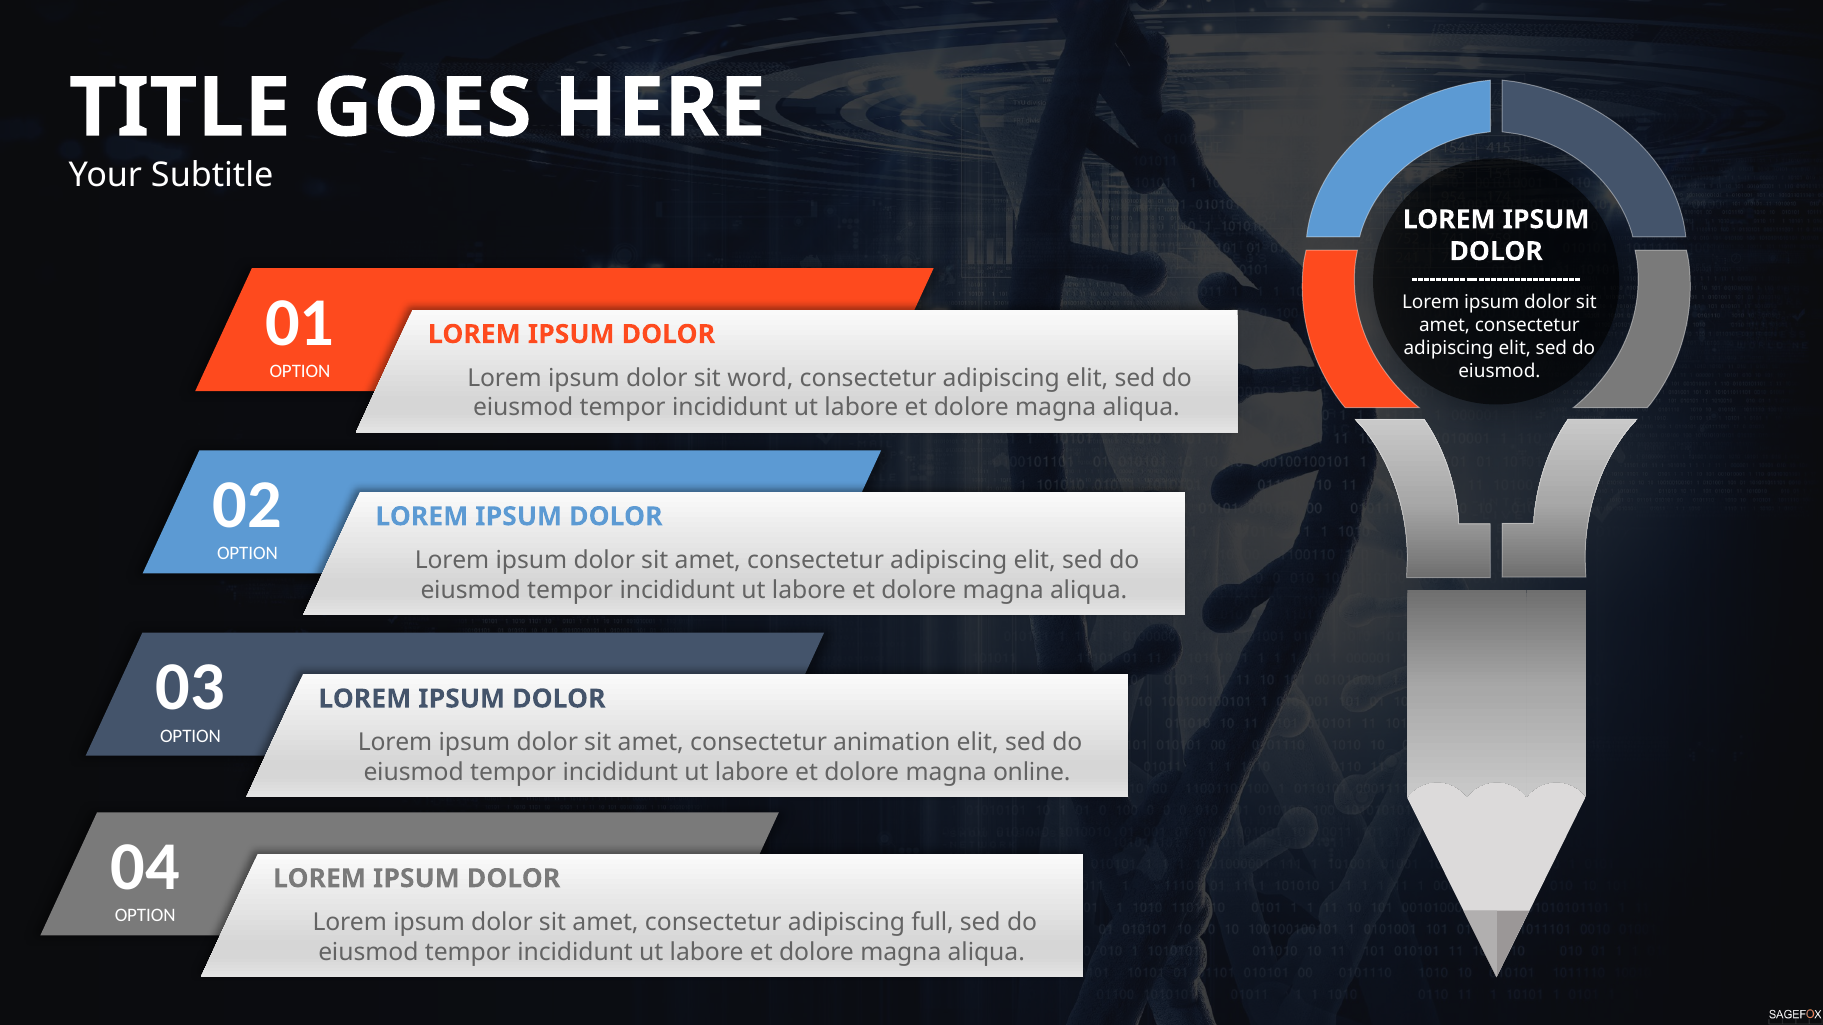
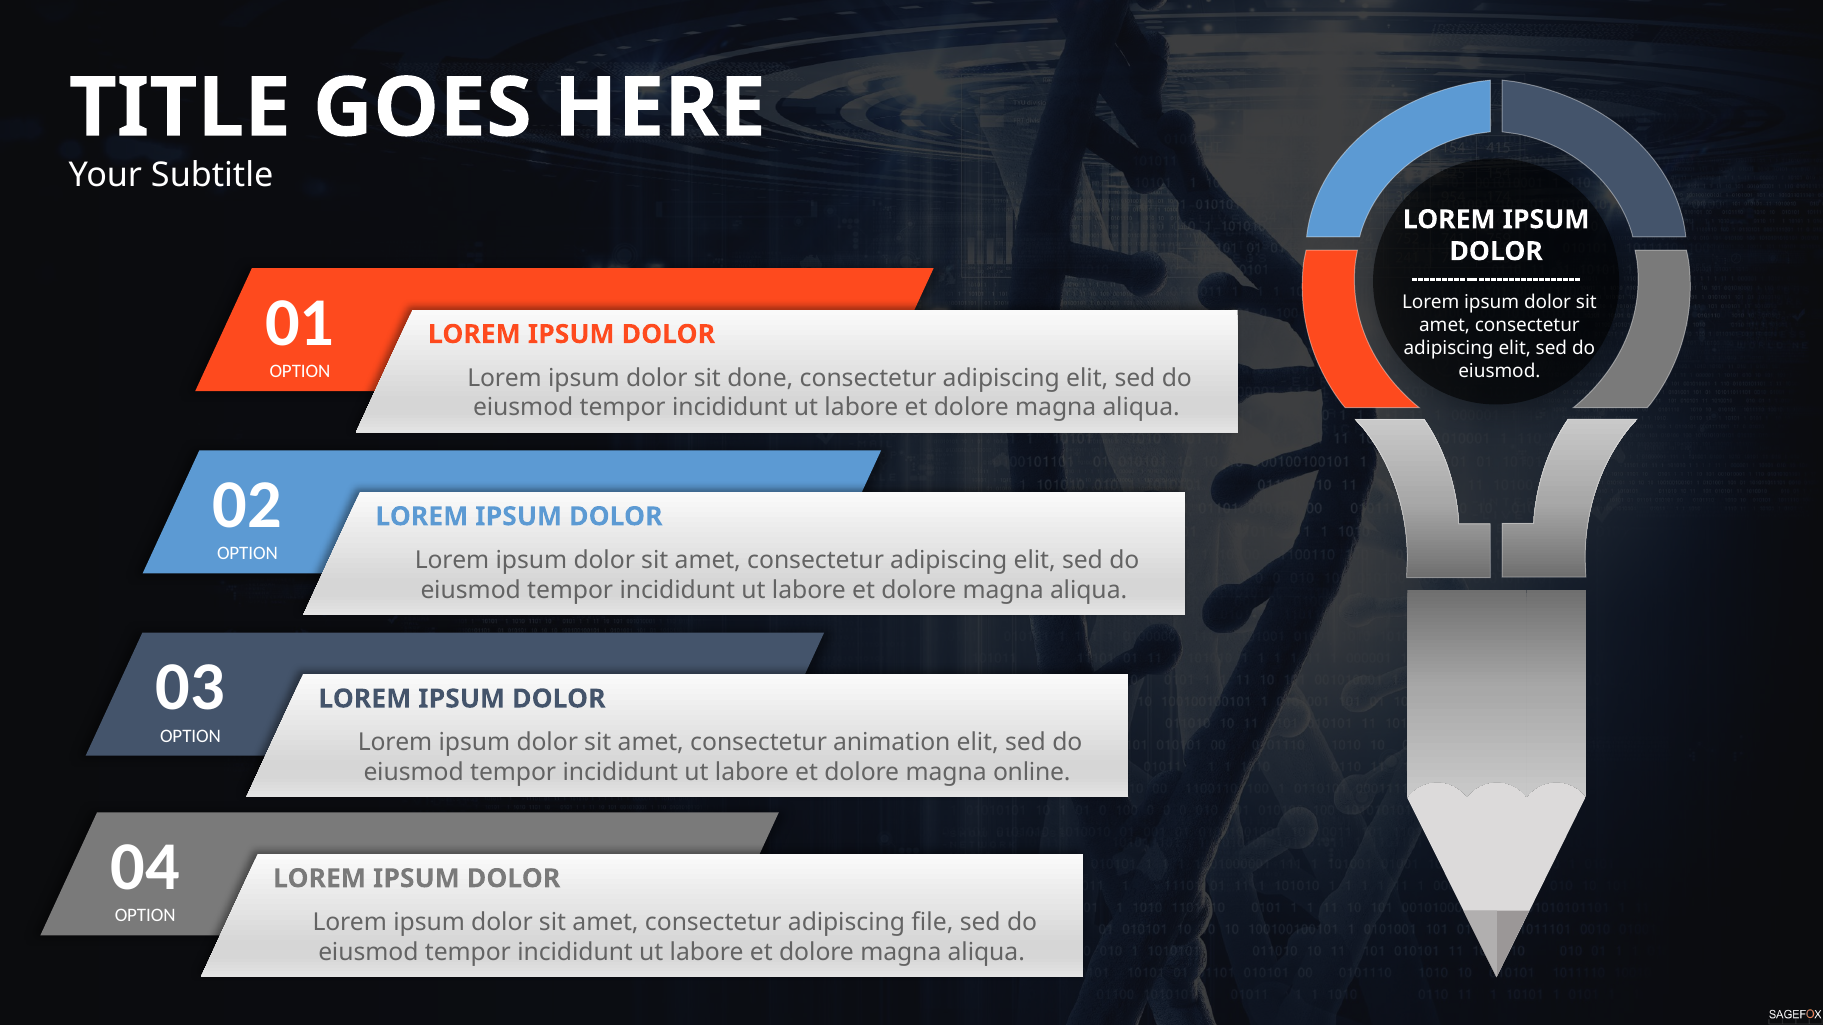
word: word -> done (760, 378)
full: full -> file (932, 923)
